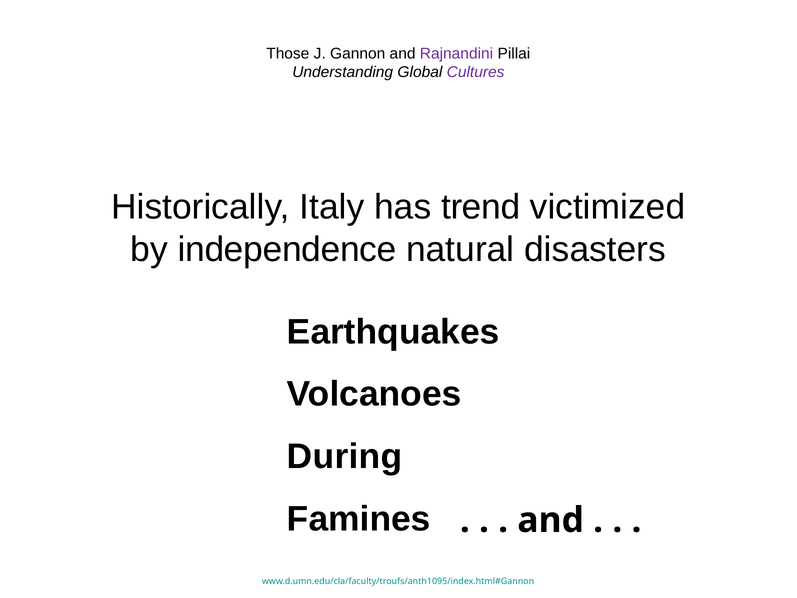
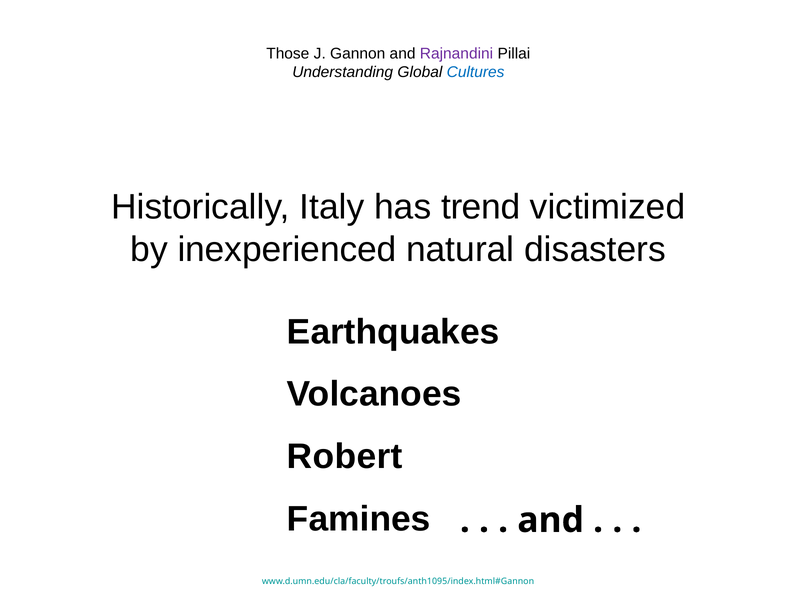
Cultures colour: purple -> blue (476, 72)
independence: independence -> inexperienced (287, 250)
During: During -> Robert (345, 456)
